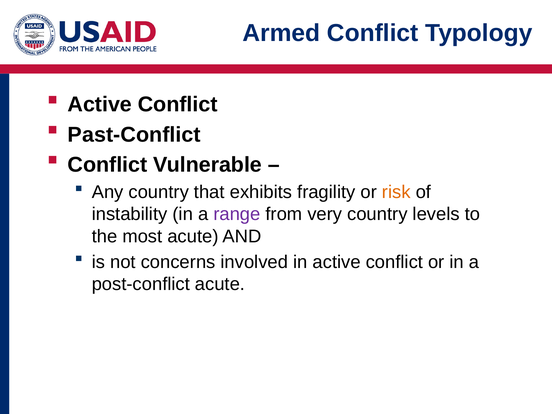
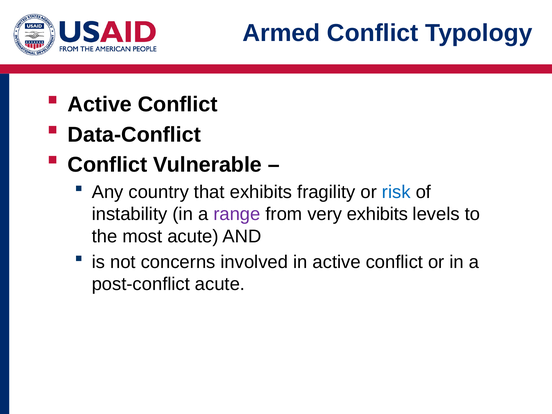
Past-Conflict: Past-Conflict -> Data-Conflict (134, 135)
risk colour: orange -> blue (396, 192)
very country: country -> exhibits (377, 214)
